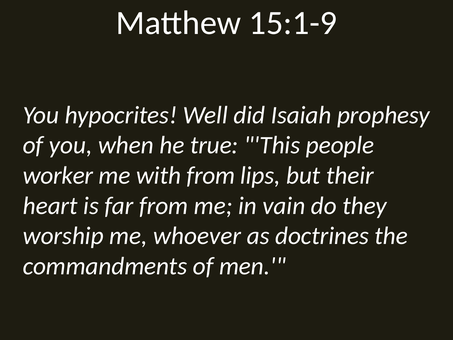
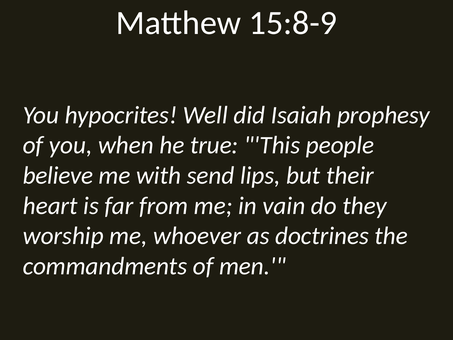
15:1-9: 15:1-9 -> 15:8-9 (293, 23)
worker: worker -> believe (58, 175)
with from: from -> send (211, 175)
